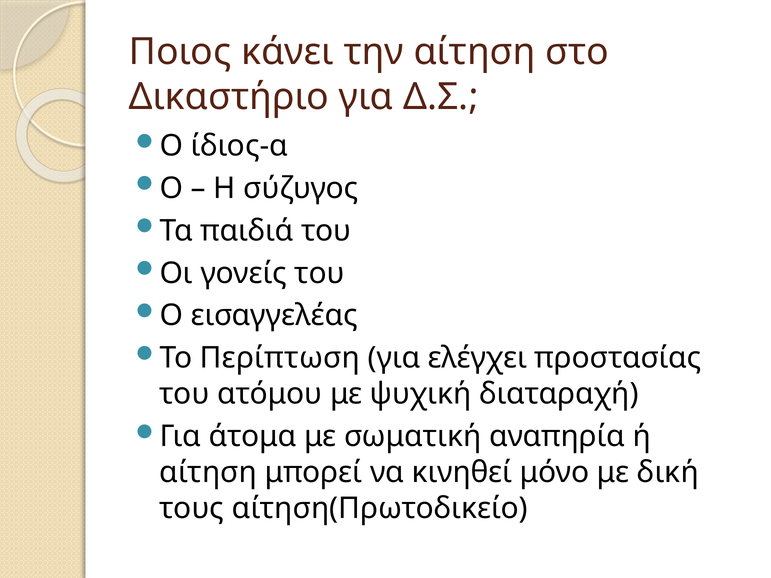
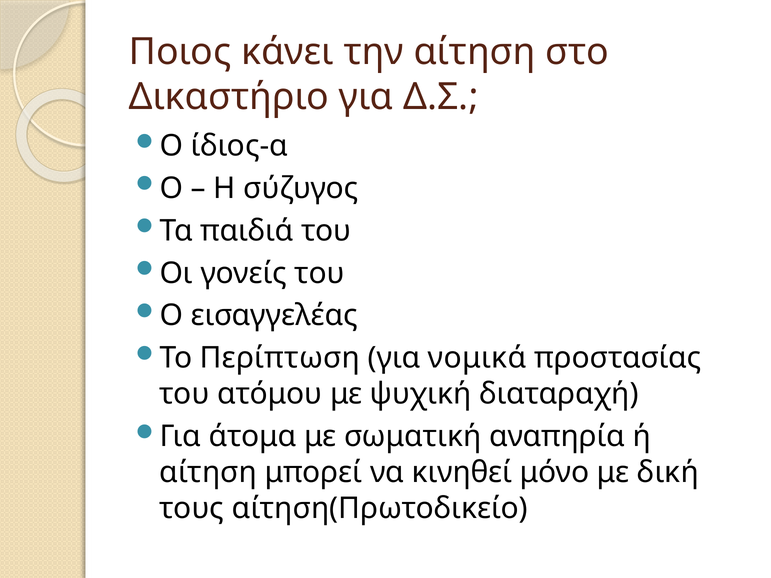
ελέγχει: ελέγχει -> νομικά (477, 358)
